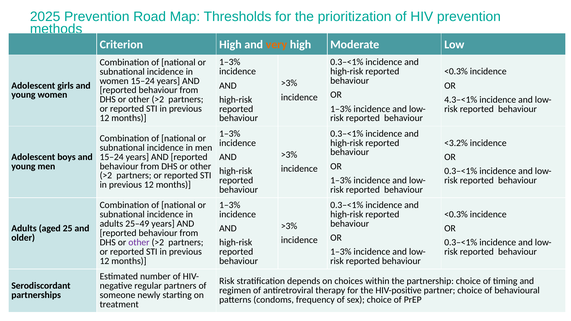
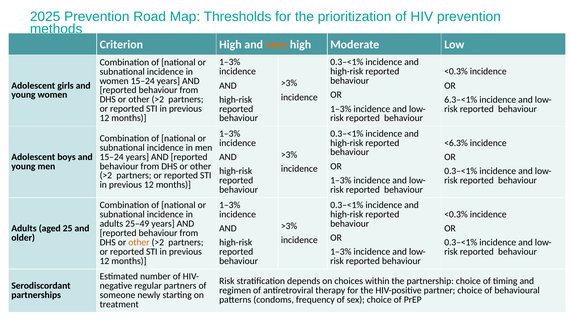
4.3–<1%: 4.3–<1% -> 6.3–<1% (461, 100)
<3.2%: <3.2% -> <6.3% (456, 143)
other colour: purple -> orange (139, 242)
